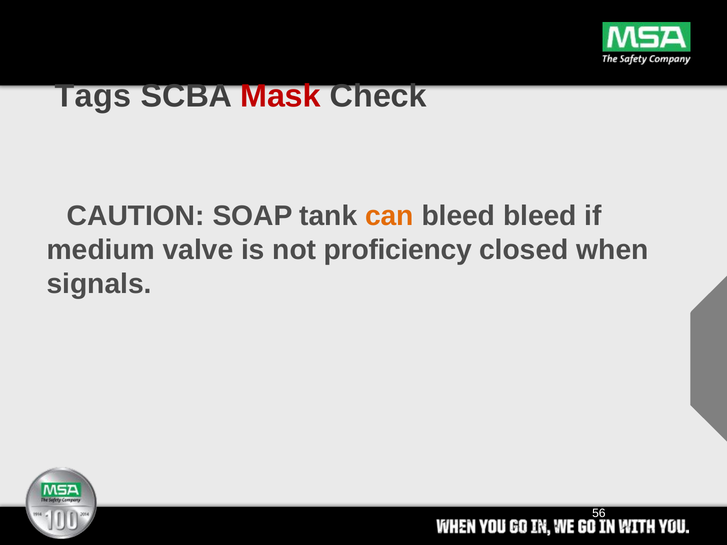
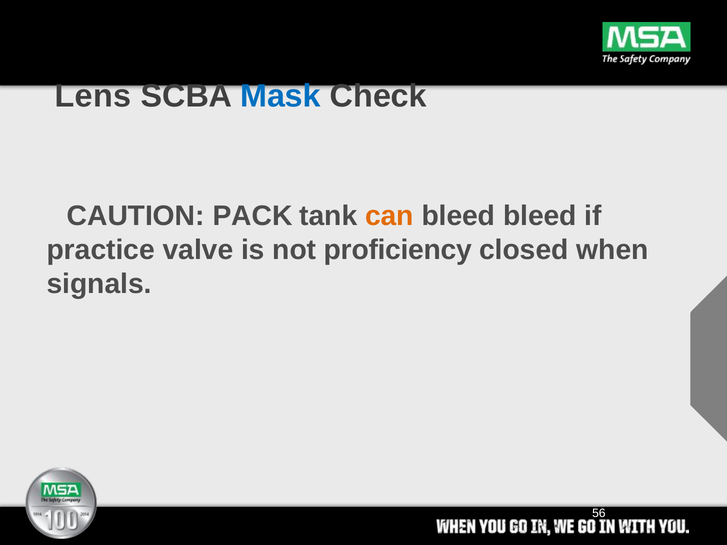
Tags: Tags -> Lens (93, 96)
Mask colour: red -> blue (281, 96)
SOAP: SOAP -> PACK (253, 216)
medium: medium -> practice (101, 250)
